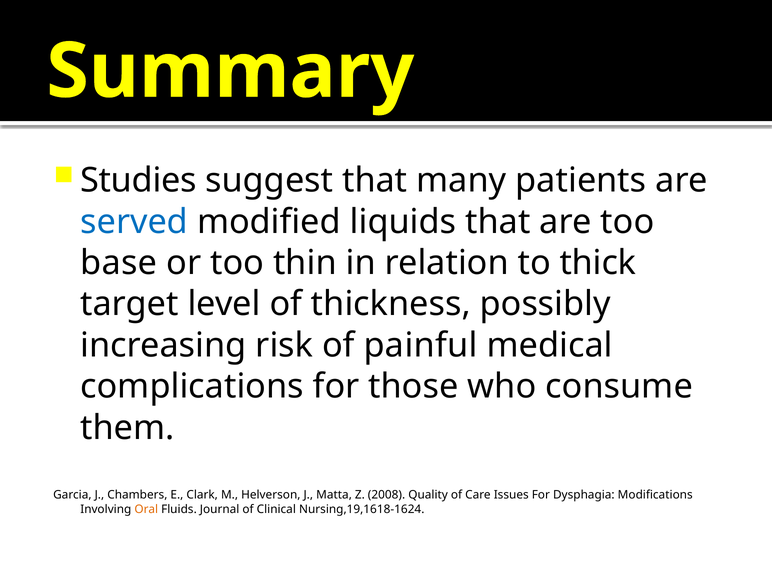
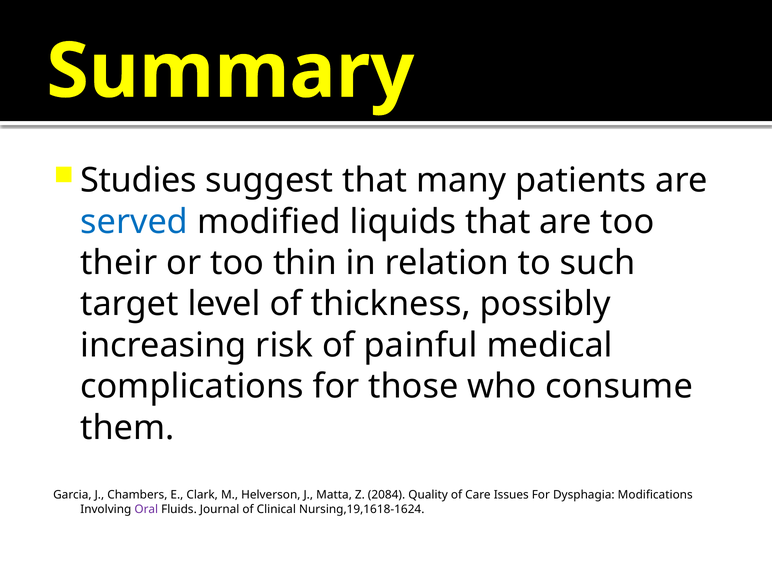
base: base -> their (119, 263)
thick: thick -> such (598, 263)
2008: 2008 -> 2084 (387, 495)
Oral colour: orange -> purple (146, 509)
